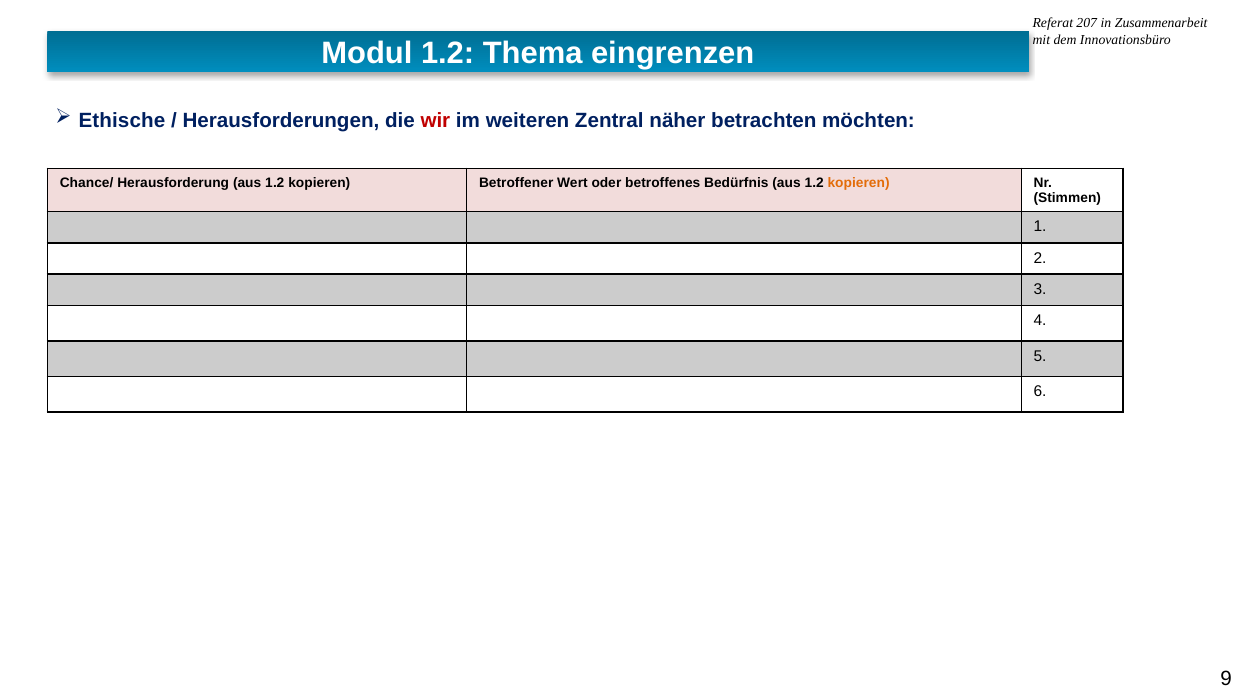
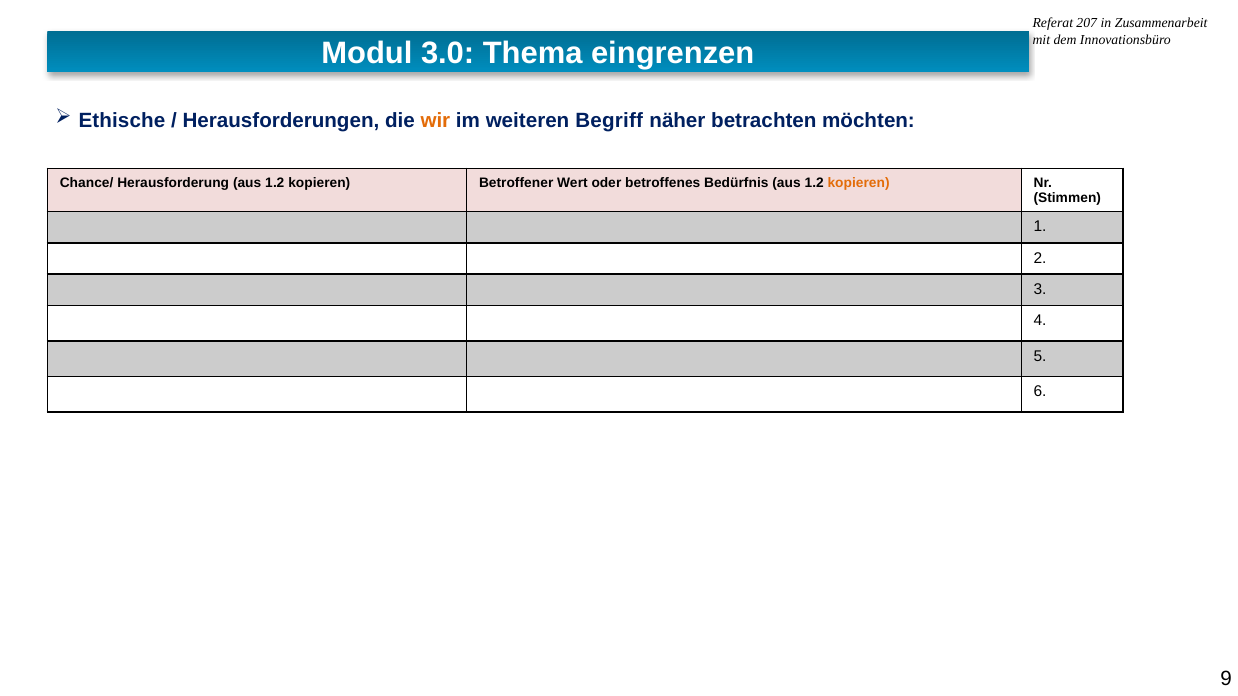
Modul 1.2: 1.2 -> 3.0 (448, 54)
wir colour: red -> orange (435, 121)
Zentral: Zentral -> Begriff (609, 121)
